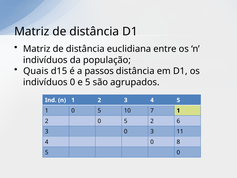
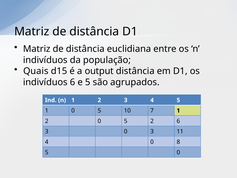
passos: passos -> output (99, 71)
indivíduos 0: 0 -> 6 (73, 82)
